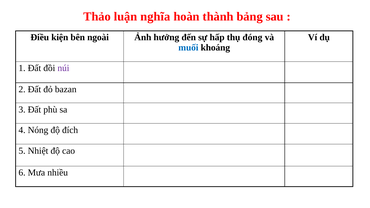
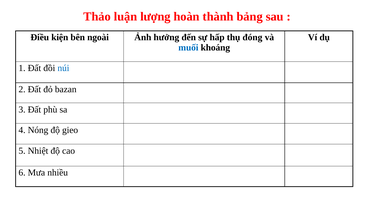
nghĩa: nghĩa -> lượng (155, 17)
núi colour: purple -> blue (63, 68)
đích: đích -> gieo (70, 130)
